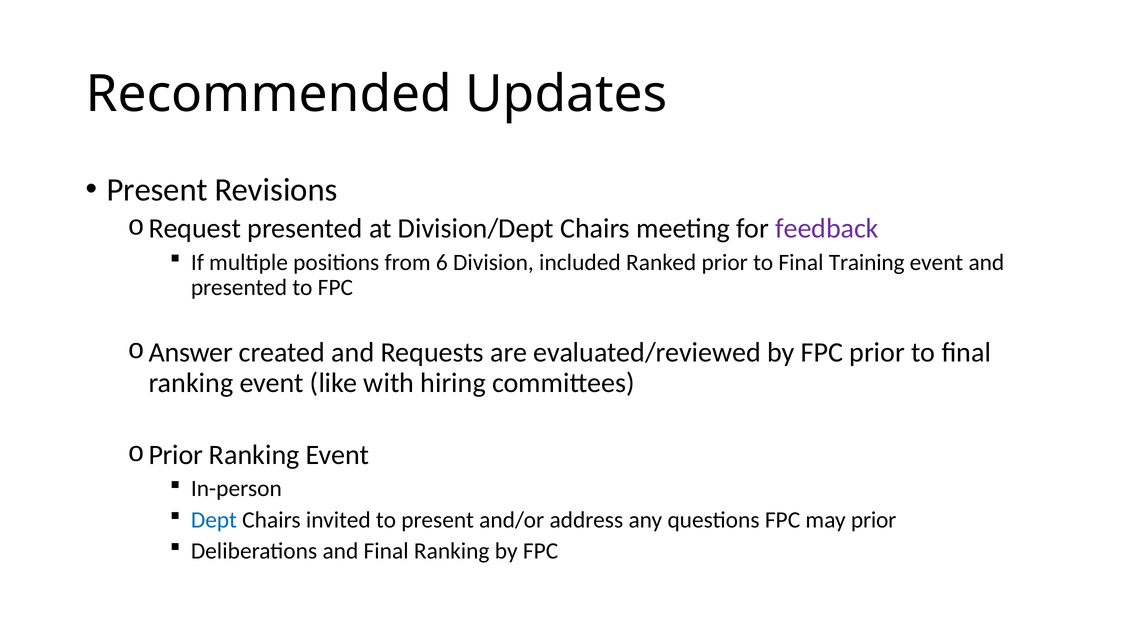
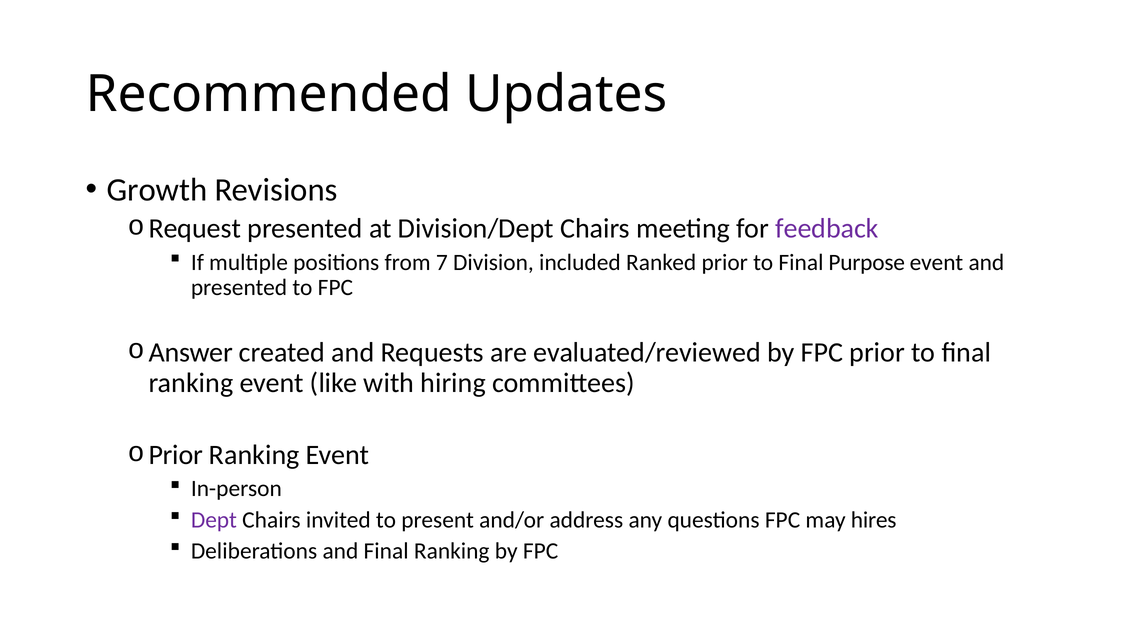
Present: Present -> Growth (157, 190)
6: 6 -> 7 (442, 262)
Training: Training -> Purpose (867, 262)
Dept colour: blue -> purple (214, 520)
may prior: prior -> hires (874, 520)
